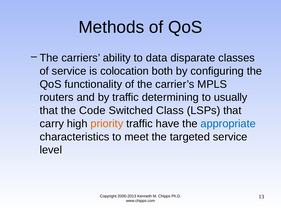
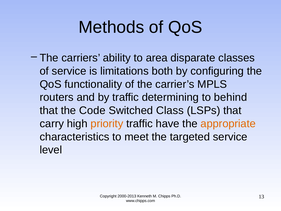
data: data -> area (157, 58)
colocation: colocation -> limitations (124, 71)
usually: usually -> behind (231, 97)
appropriate colour: blue -> orange (228, 124)
